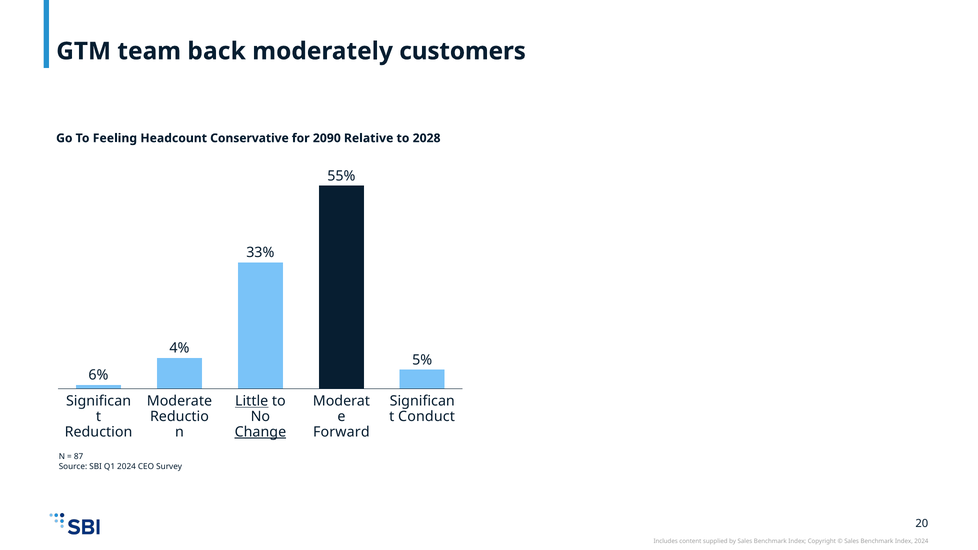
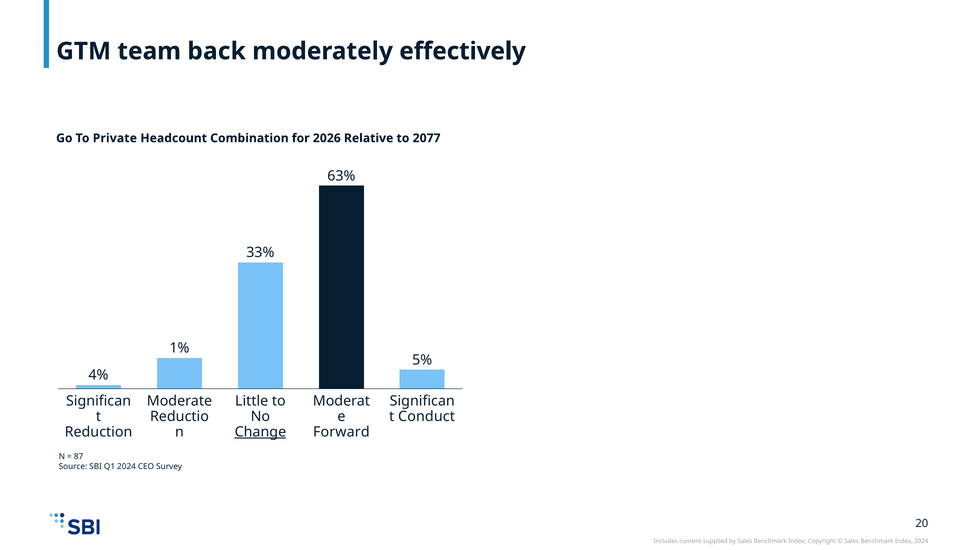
customers: customers -> effectively (463, 51)
Feeling: Feeling -> Private (115, 138)
Conservative: Conservative -> Combination (249, 138)
2090: 2090 -> 2026 (327, 138)
2028: 2028 -> 2077 (427, 138)
55%: 55% -> 63% (341, 176)
4%: 4% -> 1% (179, 348)
6%: 6% -> 4% (98, 375)
Little underline: present -> none (252, 401)
